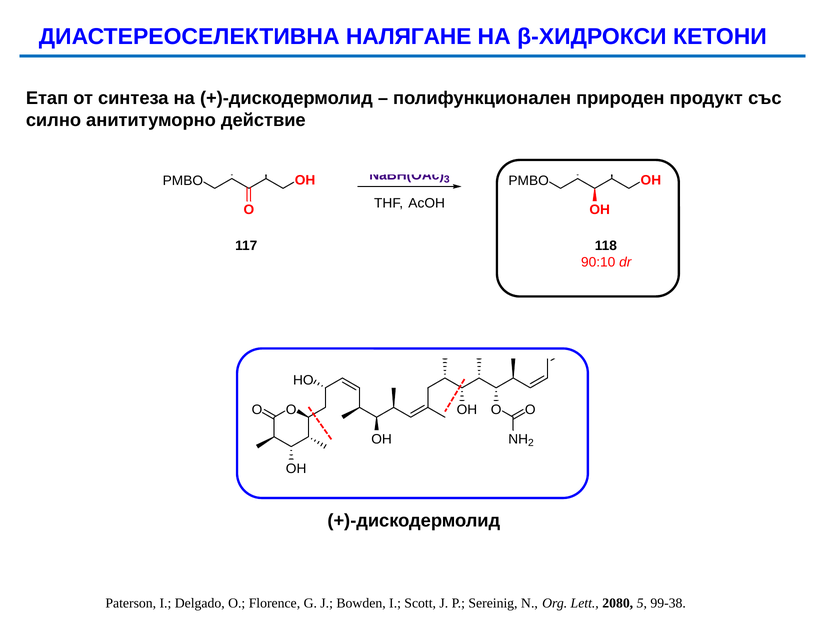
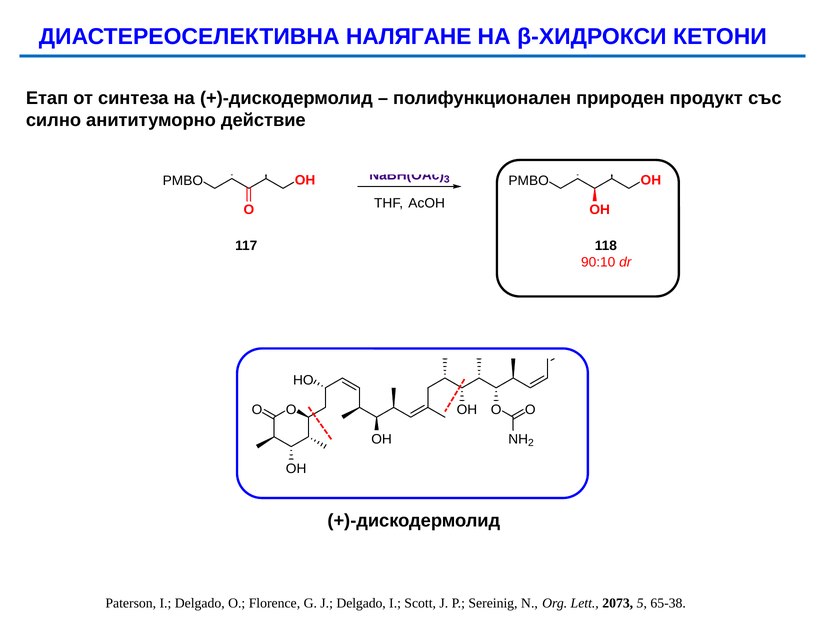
J Bowden: Bowden -> Delgado (361, 603)
2080: 2080 -> 2073 (618, 603)
99-38: 99-38 -> 65-38 (668, 603)
